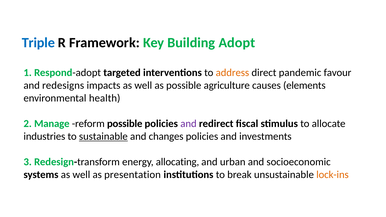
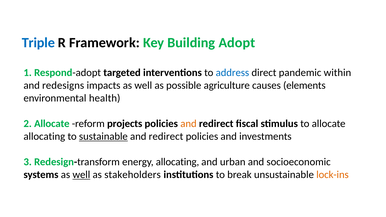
address colour: orange -> blue (232, 73)
favour: favour -> within (337, 73)
2 Manage: Manage -> Allocate (52, 124)
reform possible: possible -> projects (125, 124)
and colour: purple -> orange (188, 124)
industries: industries -> allocating (44, 137)
changes: changes -> redirect (166, 137)
well underline: none -> present (81, 175)
presentation: presentation -> stakeholders (133, 175)
